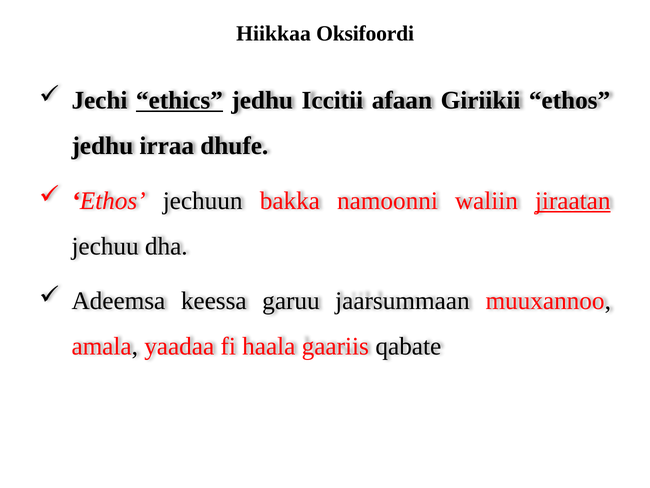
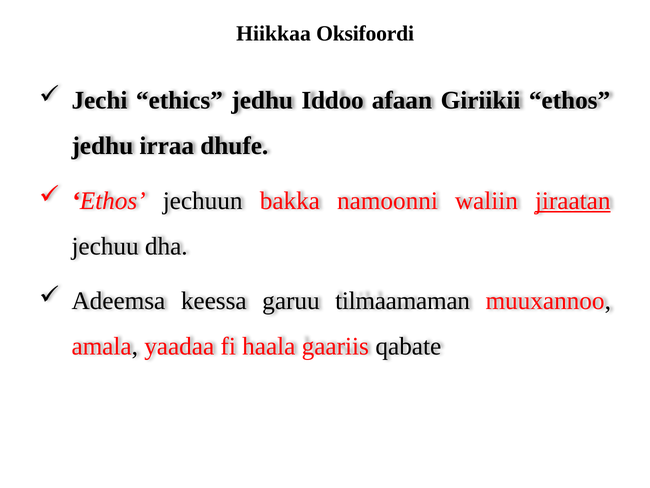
ethics underline: present -> none (179, 100)
Iccitii: Iccitii -> Iddoo (333, 100)
jaarsummaan: jaarsummaan -> tilmaamaman (403, 301)
